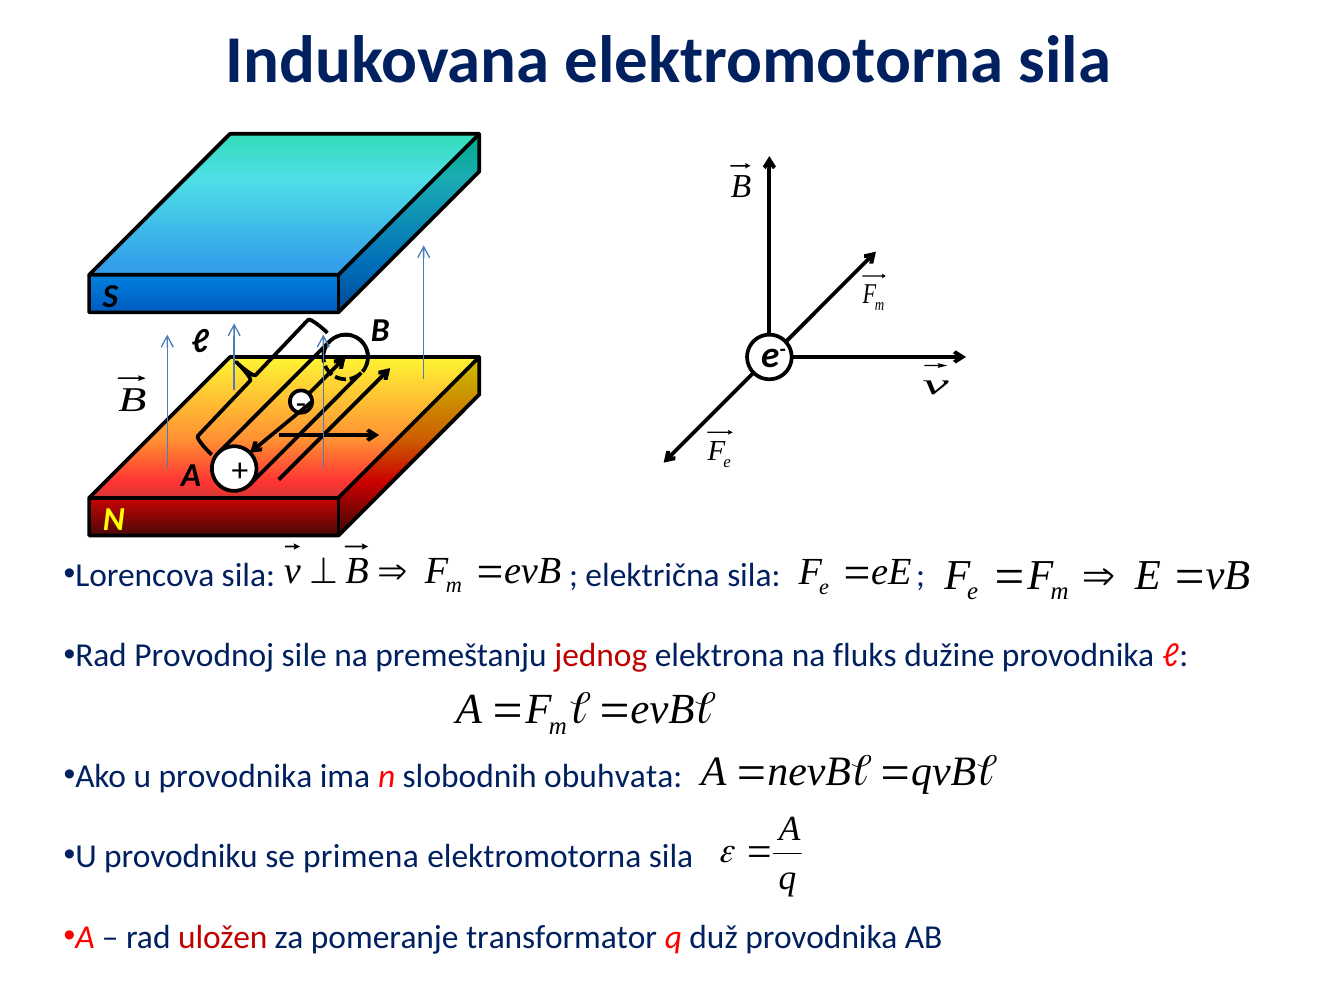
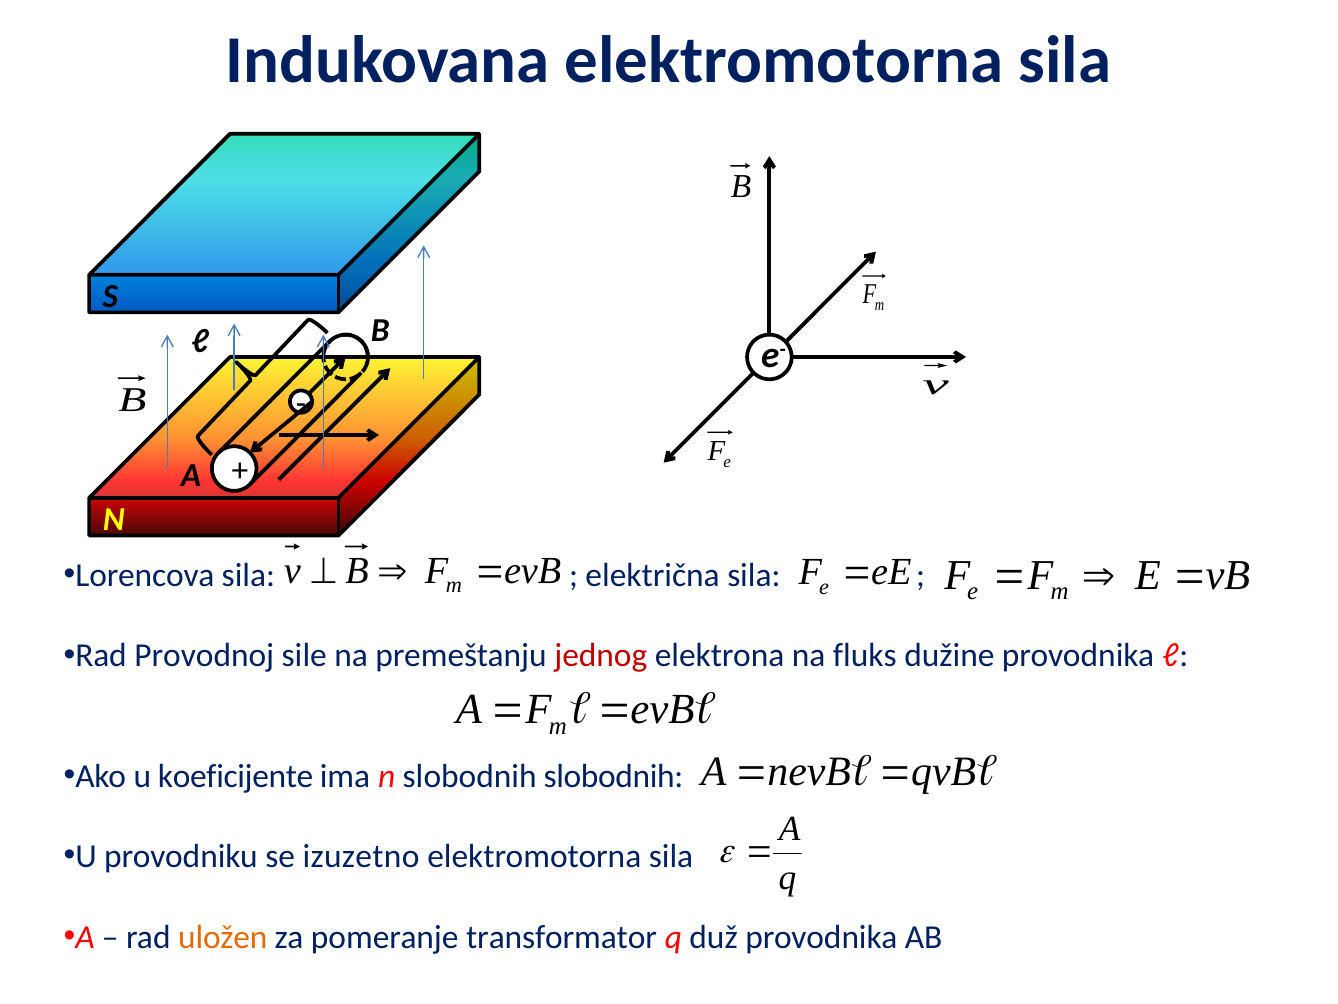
u provodnika: provodnika -> koeficijente (236, 776)
slobodnih obuhvata: obuhvata -> slobodnih (613, 776)
primena: primena -> izuzetno (361, 856)
uložen colour: red -> orange (223, 937)
